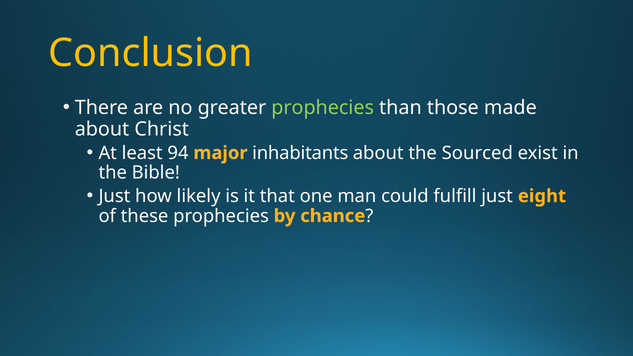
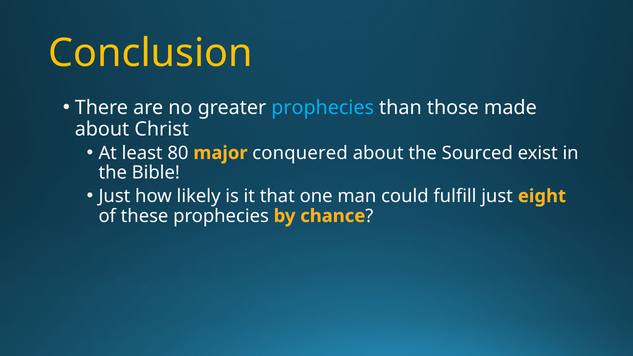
prophecies colour: light green -> light blue (323, 108)
94: 94 -> 80 (178, 153)
inhabitants: inhabitants -> conquered (300, 153)
